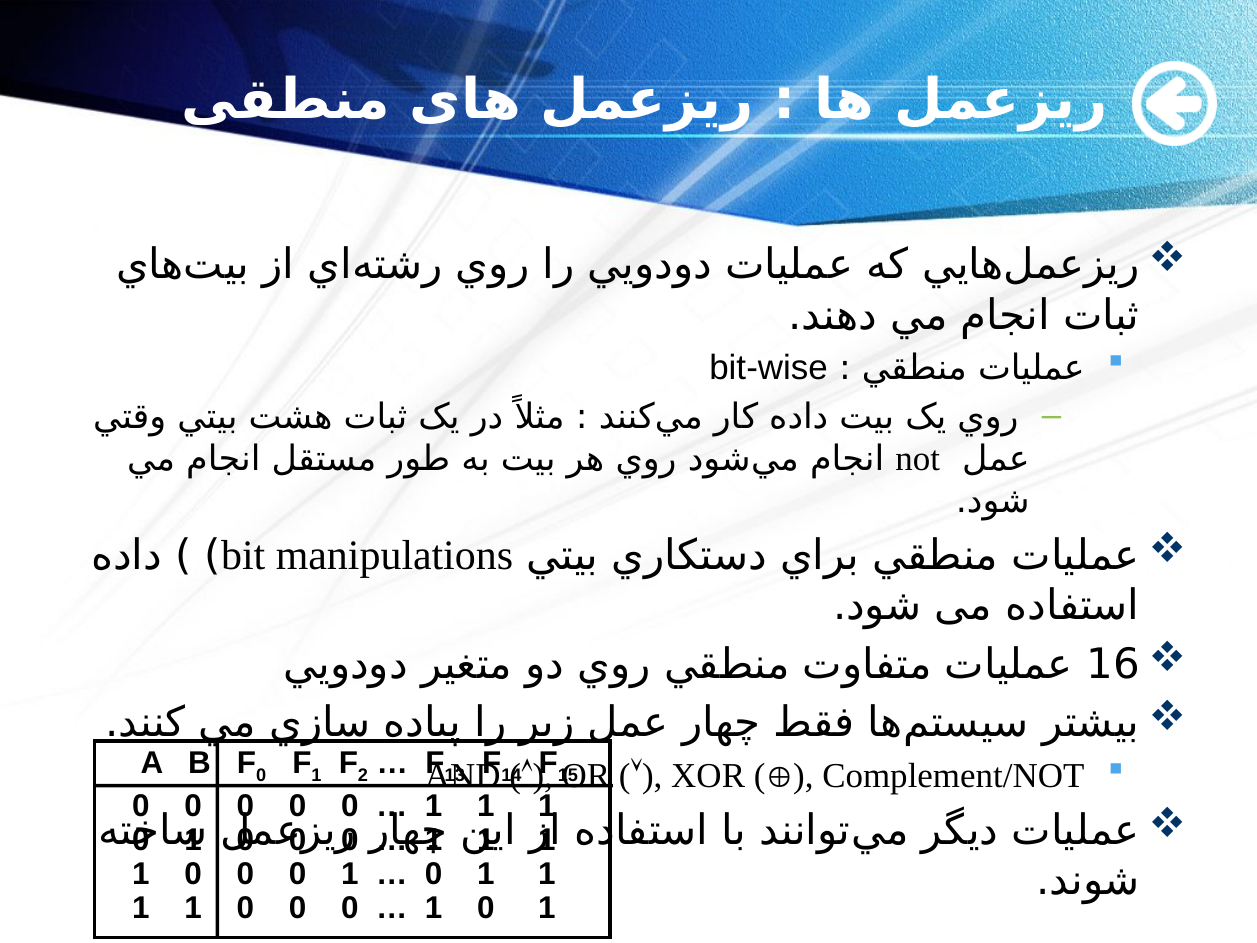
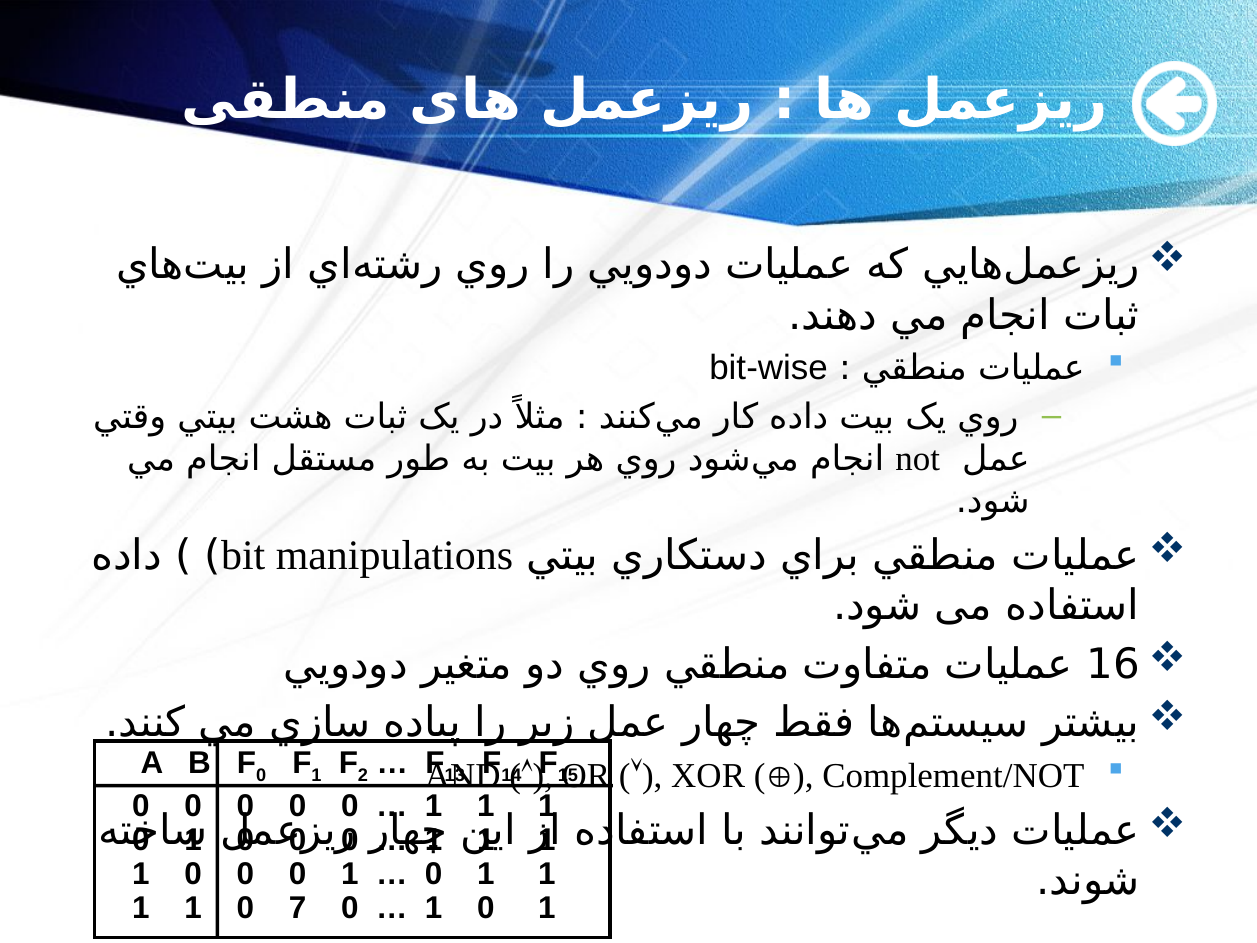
0: 0 -> 7 (298, 908)
